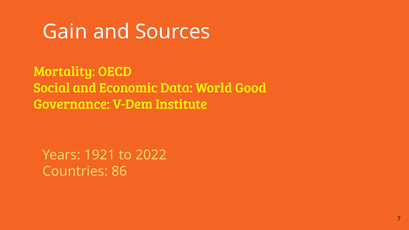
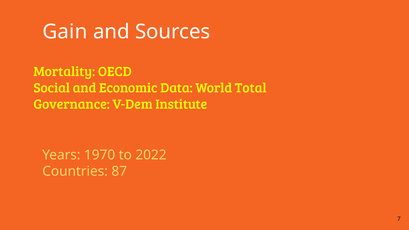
Good: Good -> Total (251, 88)
1921: 1921 -> 1970 (100, 155)
86: 86 -> 87 (119, 172)
